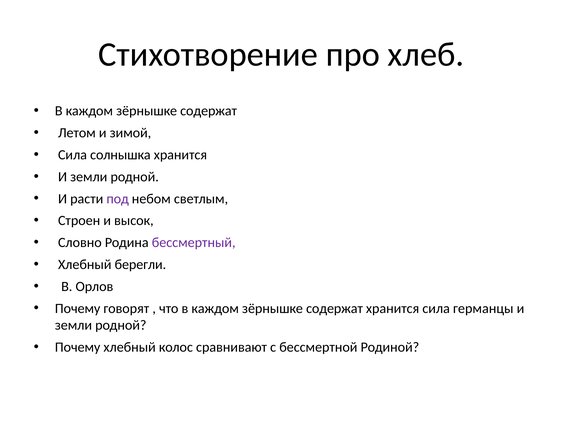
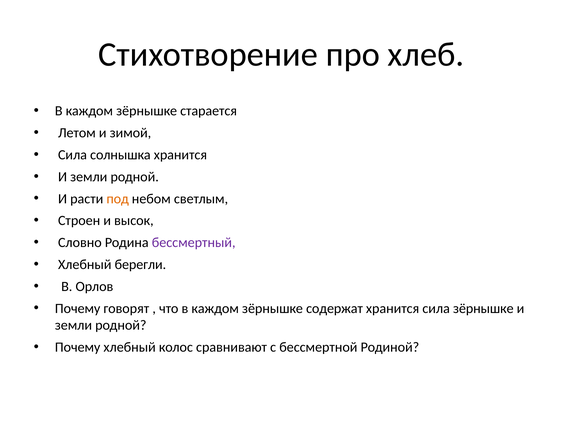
содержат: содержат -> старается (209, 111)
под colour: purple -> orange (118, 198)
сила германцы: германцы -> зёрнышке (483, 308)
